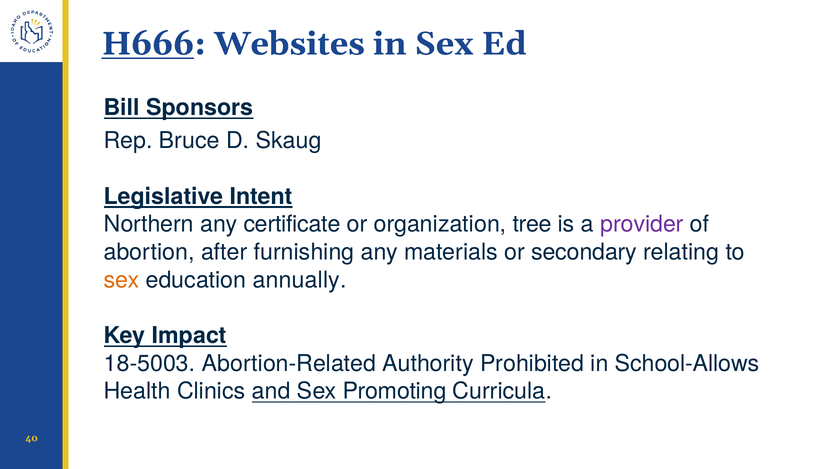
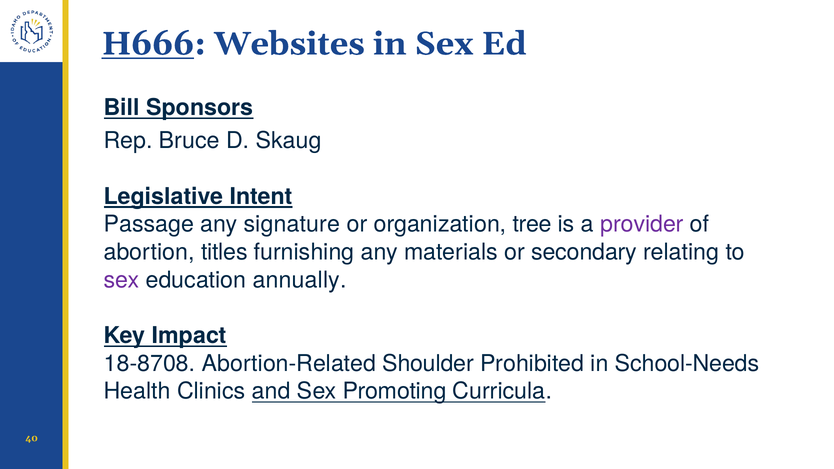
Northern: Northern -> Passage (149, 224)
certificate: certificate -> signature (292, 224)
after: after -> titles (224, 252)
sex colour: orange -> purple (122, 280)
18-5003: 18-5003 -> 18-8708 (149, 364)
Authority: Authority -> Shoulder (428, 364)
School-Allows: School-Allows -> School-Needs (687, 364)
